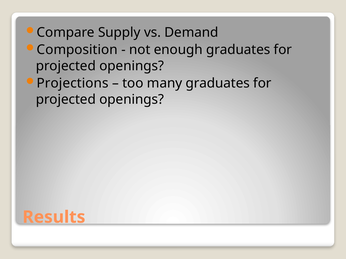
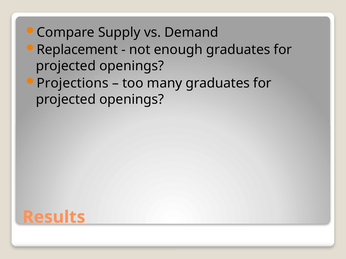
Composition: Composition -> Replacement (77, 50)
